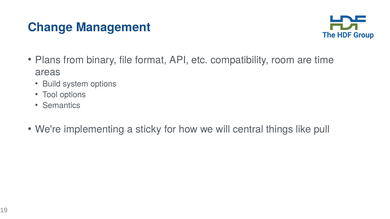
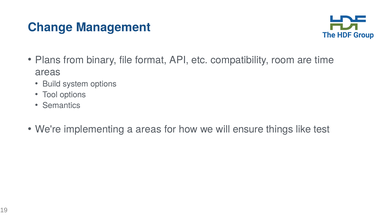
a sticky: sticky -> areas (148, 129)
central: central -> ensure (248, 129)
pull: pull -> test (322, 129)
